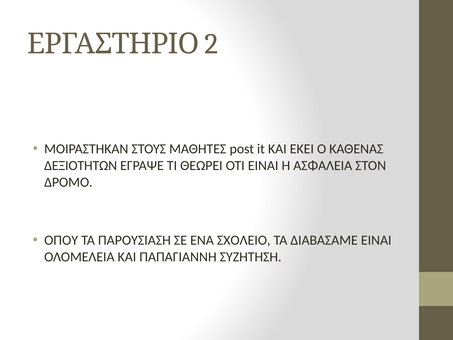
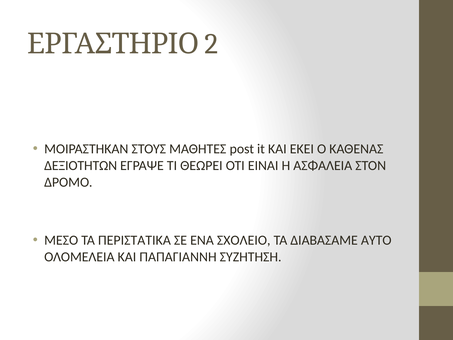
ΟΠΟΥ: ΟΠΟΥ -> ΜΕΣΟ (61, 240)
ΠΑΡΟΥΣΙΑΣΗ: ΠΑΡΟΥΣΙΑΣΗ -> ΠΕΡΙΣΤΑΤΙΚΑ (134, 240)
ΔΙΑΒΑΣΑΜΕ ΕΙΝΑΙ: ΕΙΝΑΙ -> ΑΥΤΟ (376, 240)
